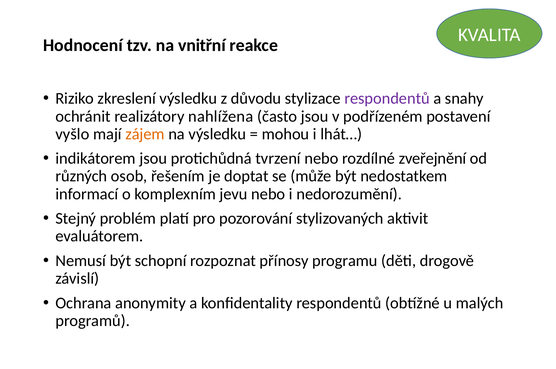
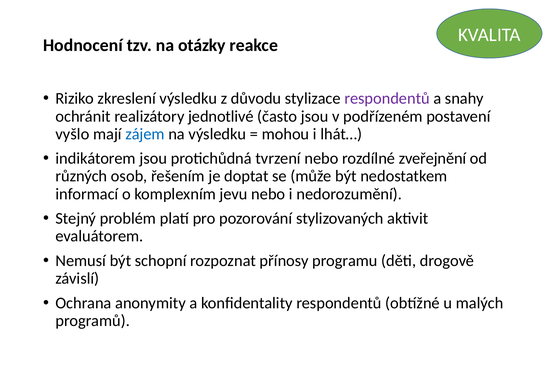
vnitřní: vnitřní -> otázky (202, 45)
nahlížena: nahlížena -> jednotlivé (221, 116)
zájem colour: orange -> blue (145, 134)
